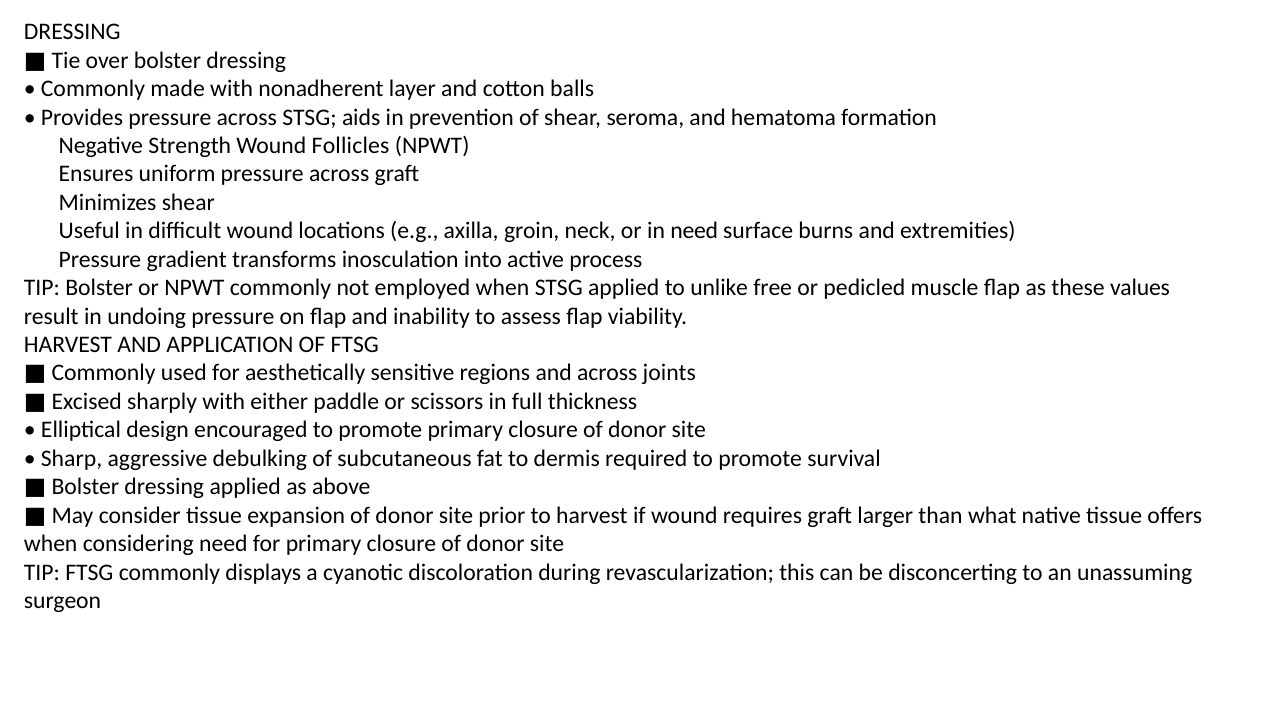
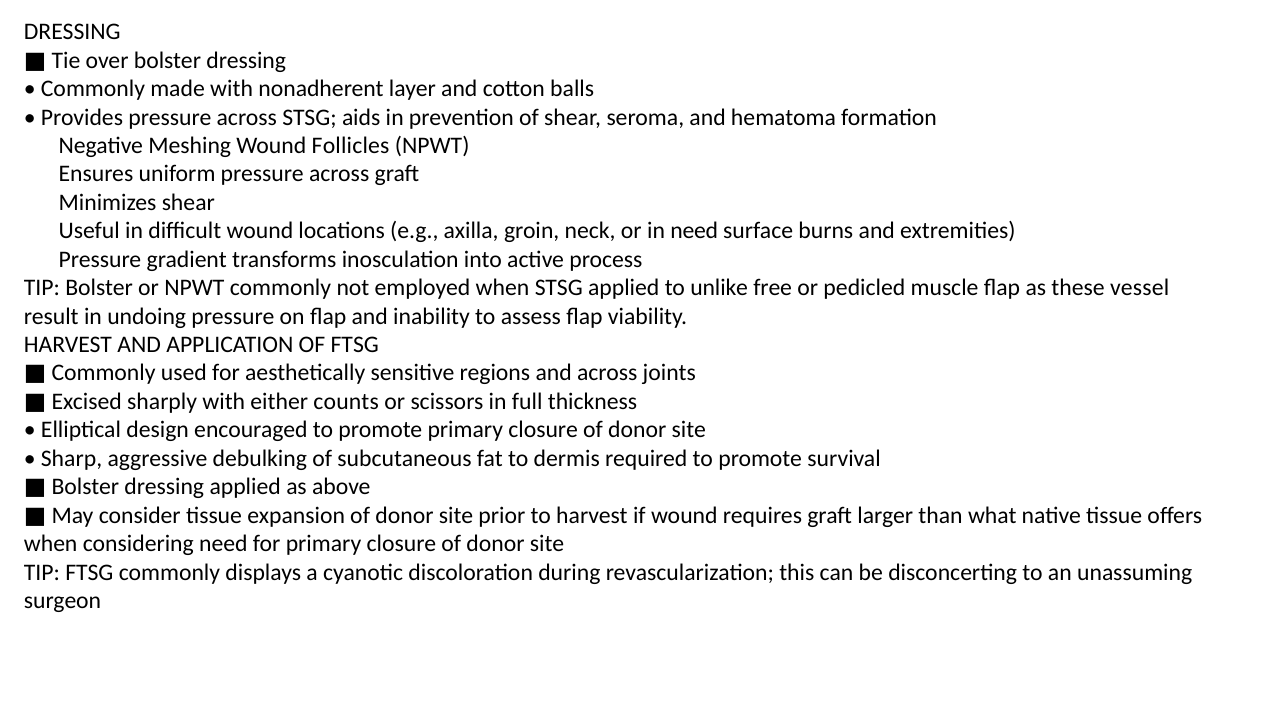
Strength: Strength -> Meshing (190, 146)
values: values -> vessel (1140, 288)
paddle: paddle -> counts (346, 402)
